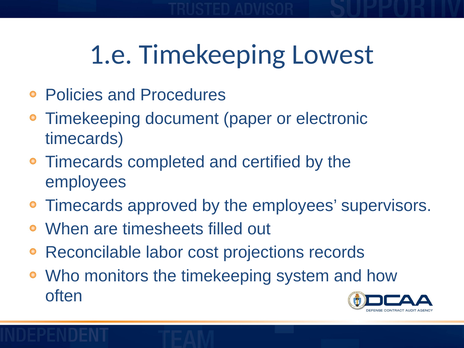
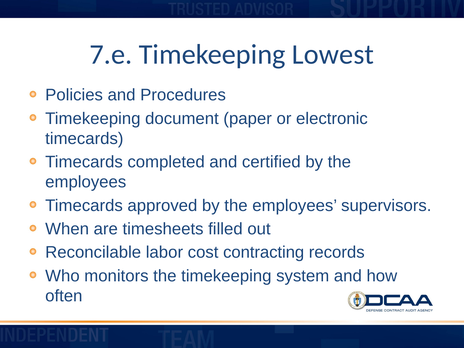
1.e: 1.e -> 7.e (111, 55)
projections: projections -> contracting (264, 252)
